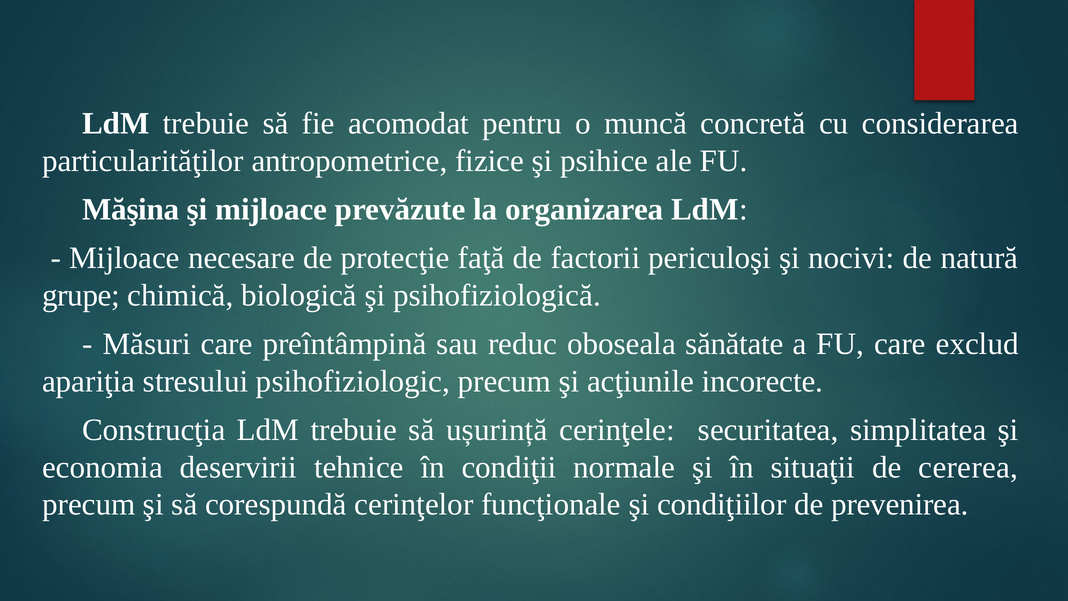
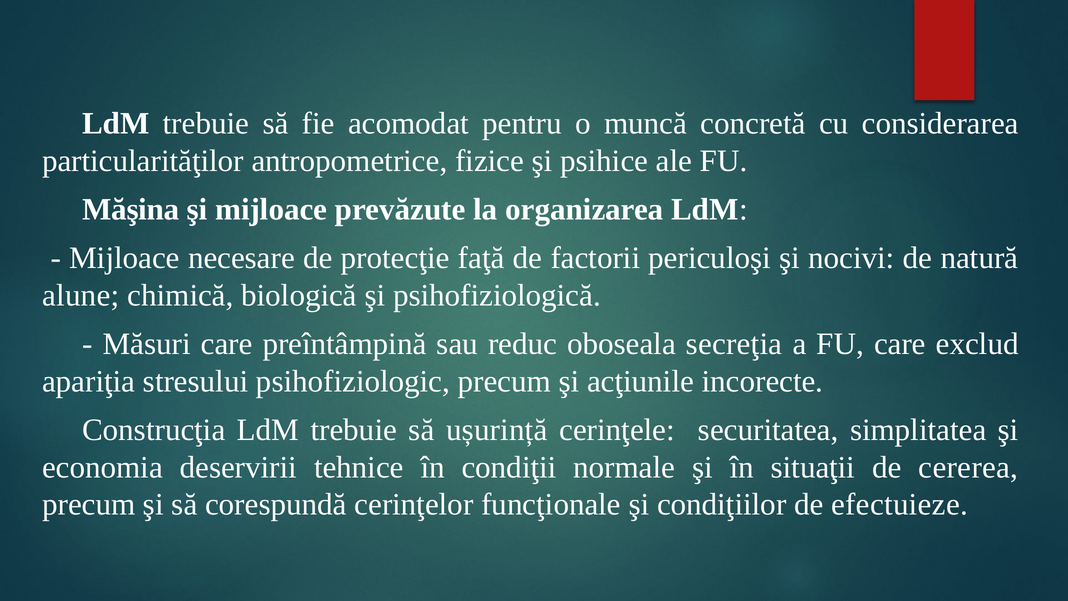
grupe: grupe -> alune (81, 295)
sănătate: sănătate -> secreţia (734, 344)
prevenirea: prevenirea -> efectuieze (900, 504)
